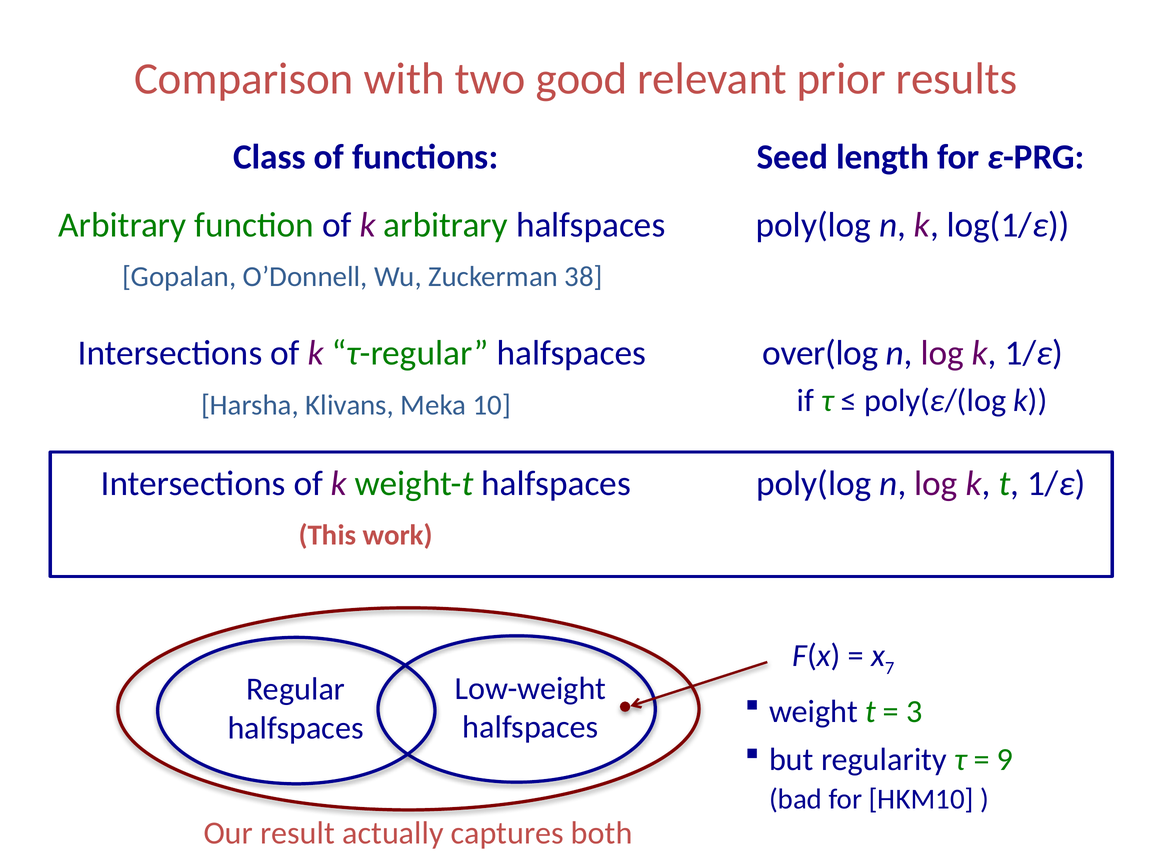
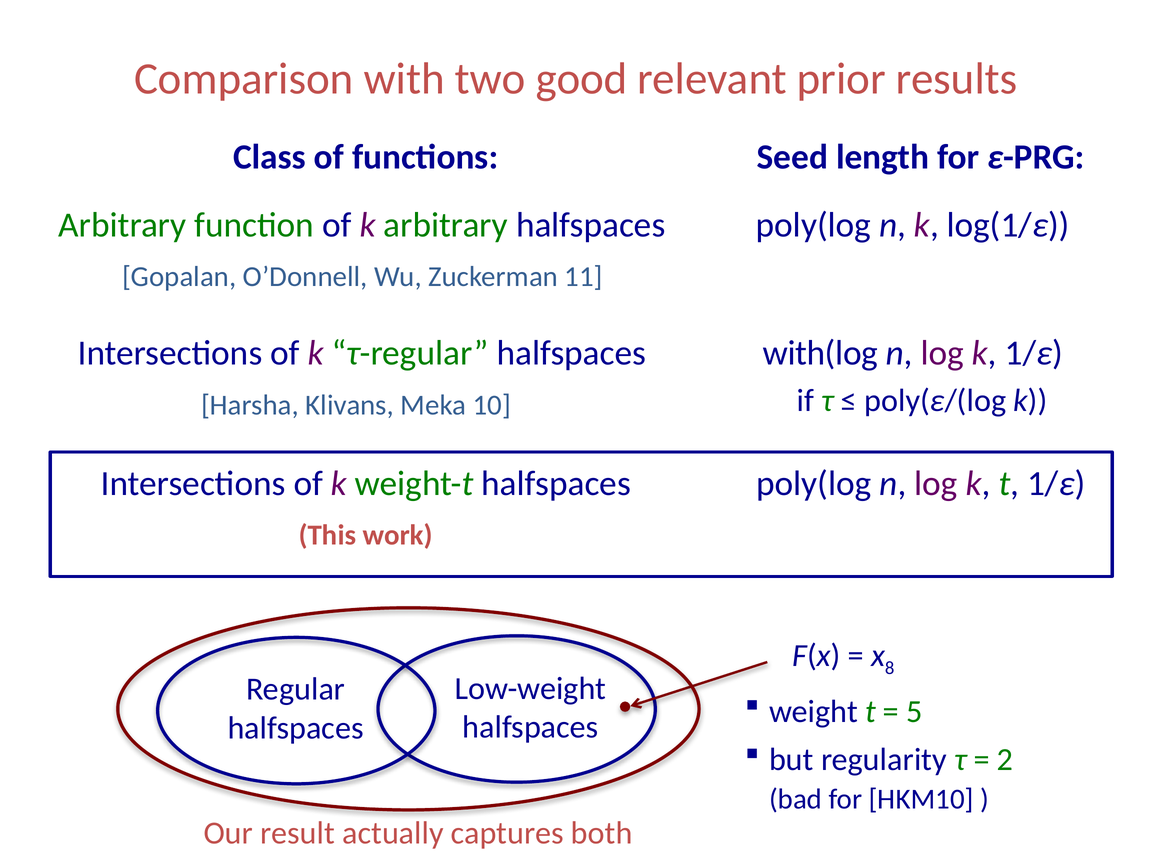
38: 38 -> 11 (584, 277)
over(log: over(log -> with(log (820, 353)
7: 7 -> 8 (890, 669)
3: 3 -> 5 (914, 712)
9: 9 -> 2 (1005, 760)
